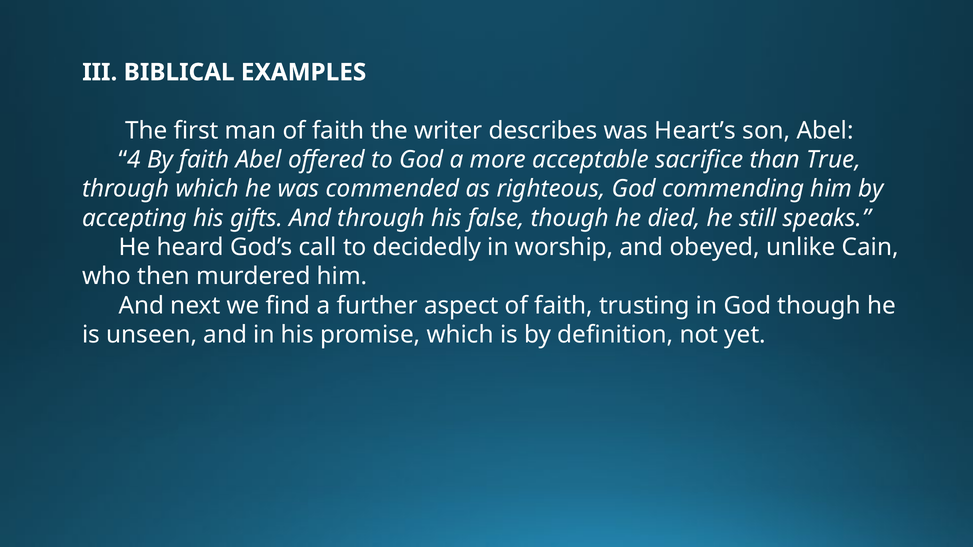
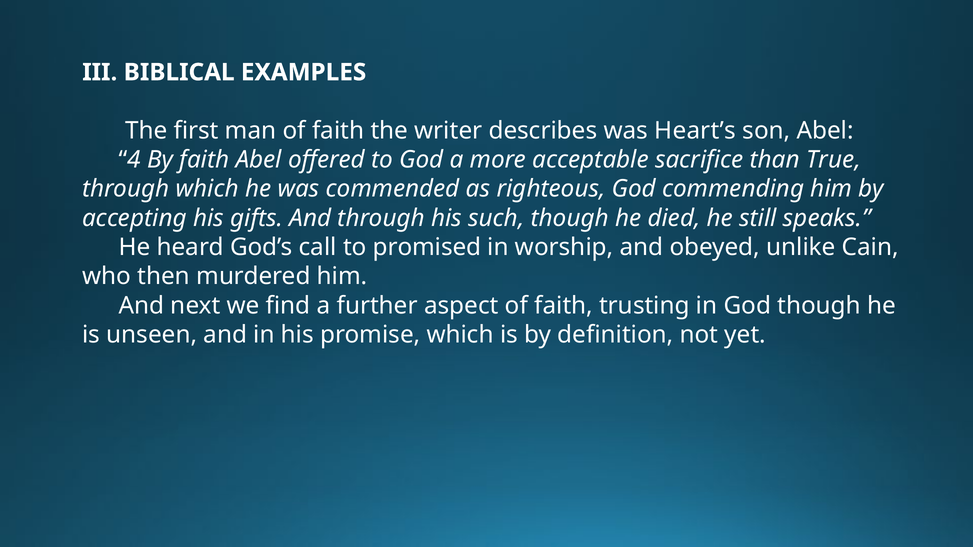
false: false -> such (496, 218)
decidedly: decidedly -> promised (427, 247)
